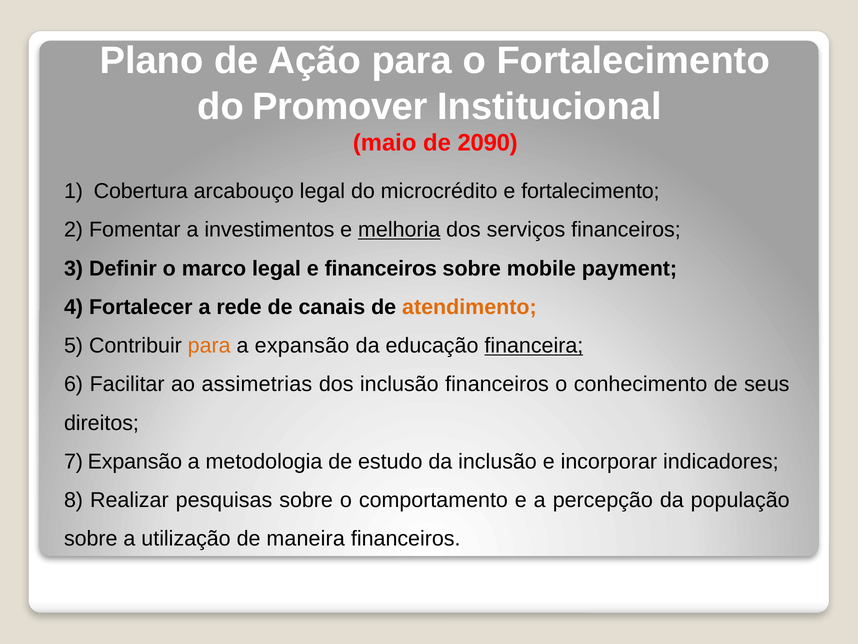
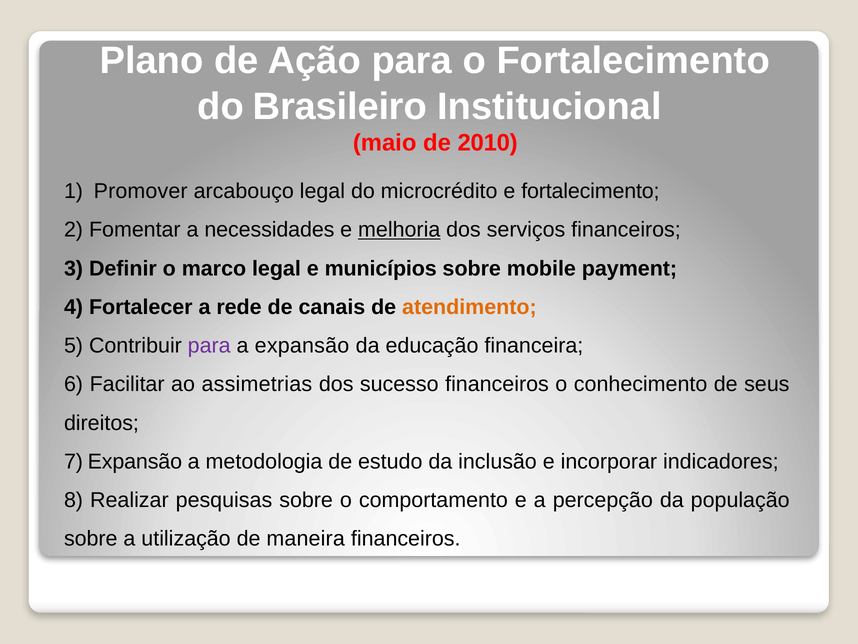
Promover: Promover -> Brasileiro (340, 106)
2090: 2090 -> 2010 (488, 143)
Cobertura: Cobertura -> Promover (141, 191)
investimentos: investimentos -> necessidades (269, 230)
e financeiros: financeiros -> municípios (381, 268)
para colour: orange -> purple (209, 345)
financeira underline: present -> none (534, 345)
dos inclusão: inclusão -> sucesso (399, 384)
